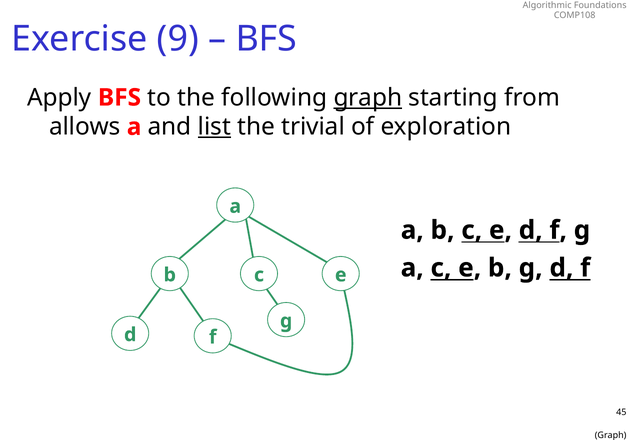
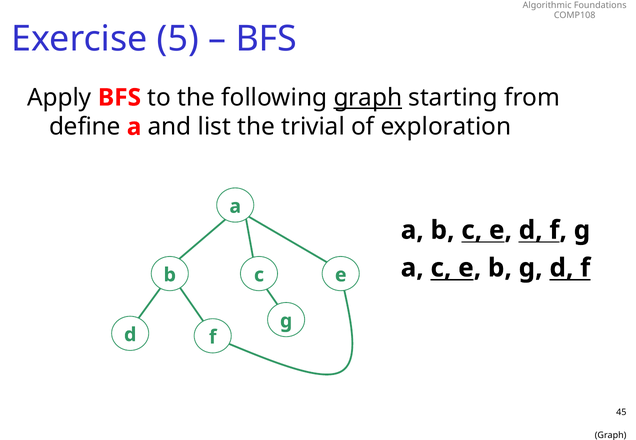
9: 9 -> 5 (178, 39)
allows: allows -> define (85, 127)
list underline: present -> none (214, 127)
